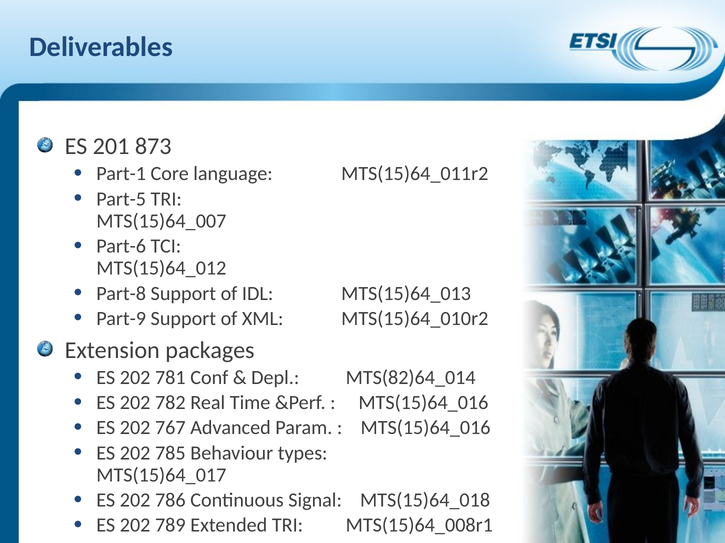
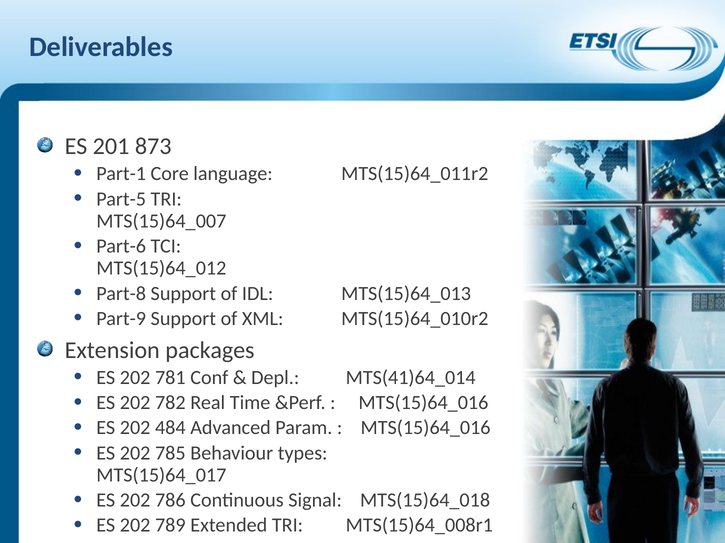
MTS(82)64_014: MTS(82)64_014 -> MTS(41)64_014 (411, 378)
767: 767 -> 484 (170, 428)
